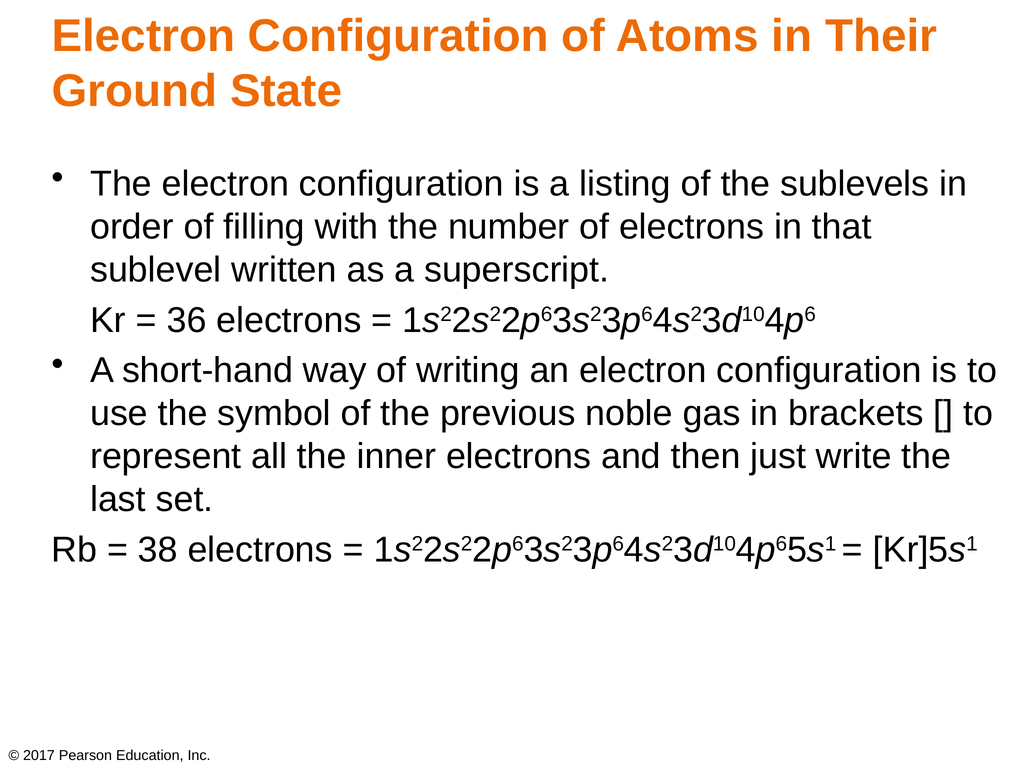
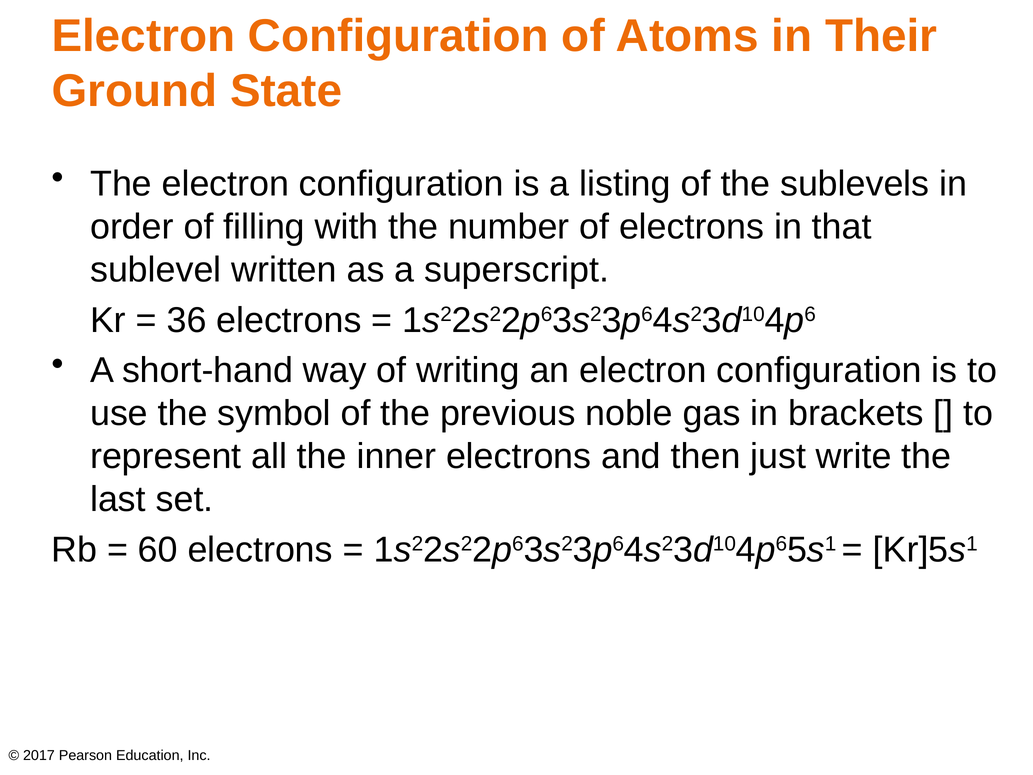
38: 38 -> 60 (158, 550)
